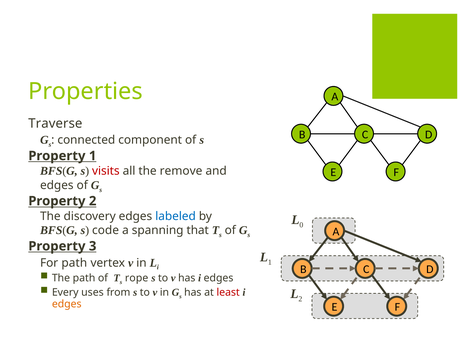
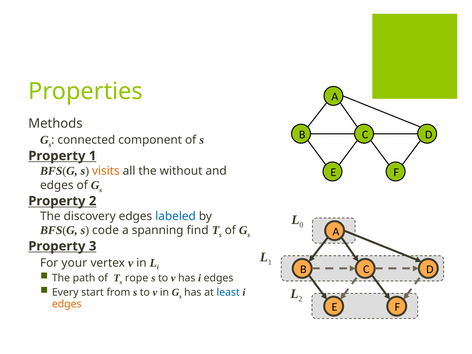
Traverse: Traverse -> Methods (55, 123)
visits colour: red -> orange (106, 171)
remove: remove -> without (181, 171)
that: that -> find (198, 230)
For path: path -> your (74, 263)
uses: uses -> start (93, 292)
least colour: red -> blue (228, 292)
